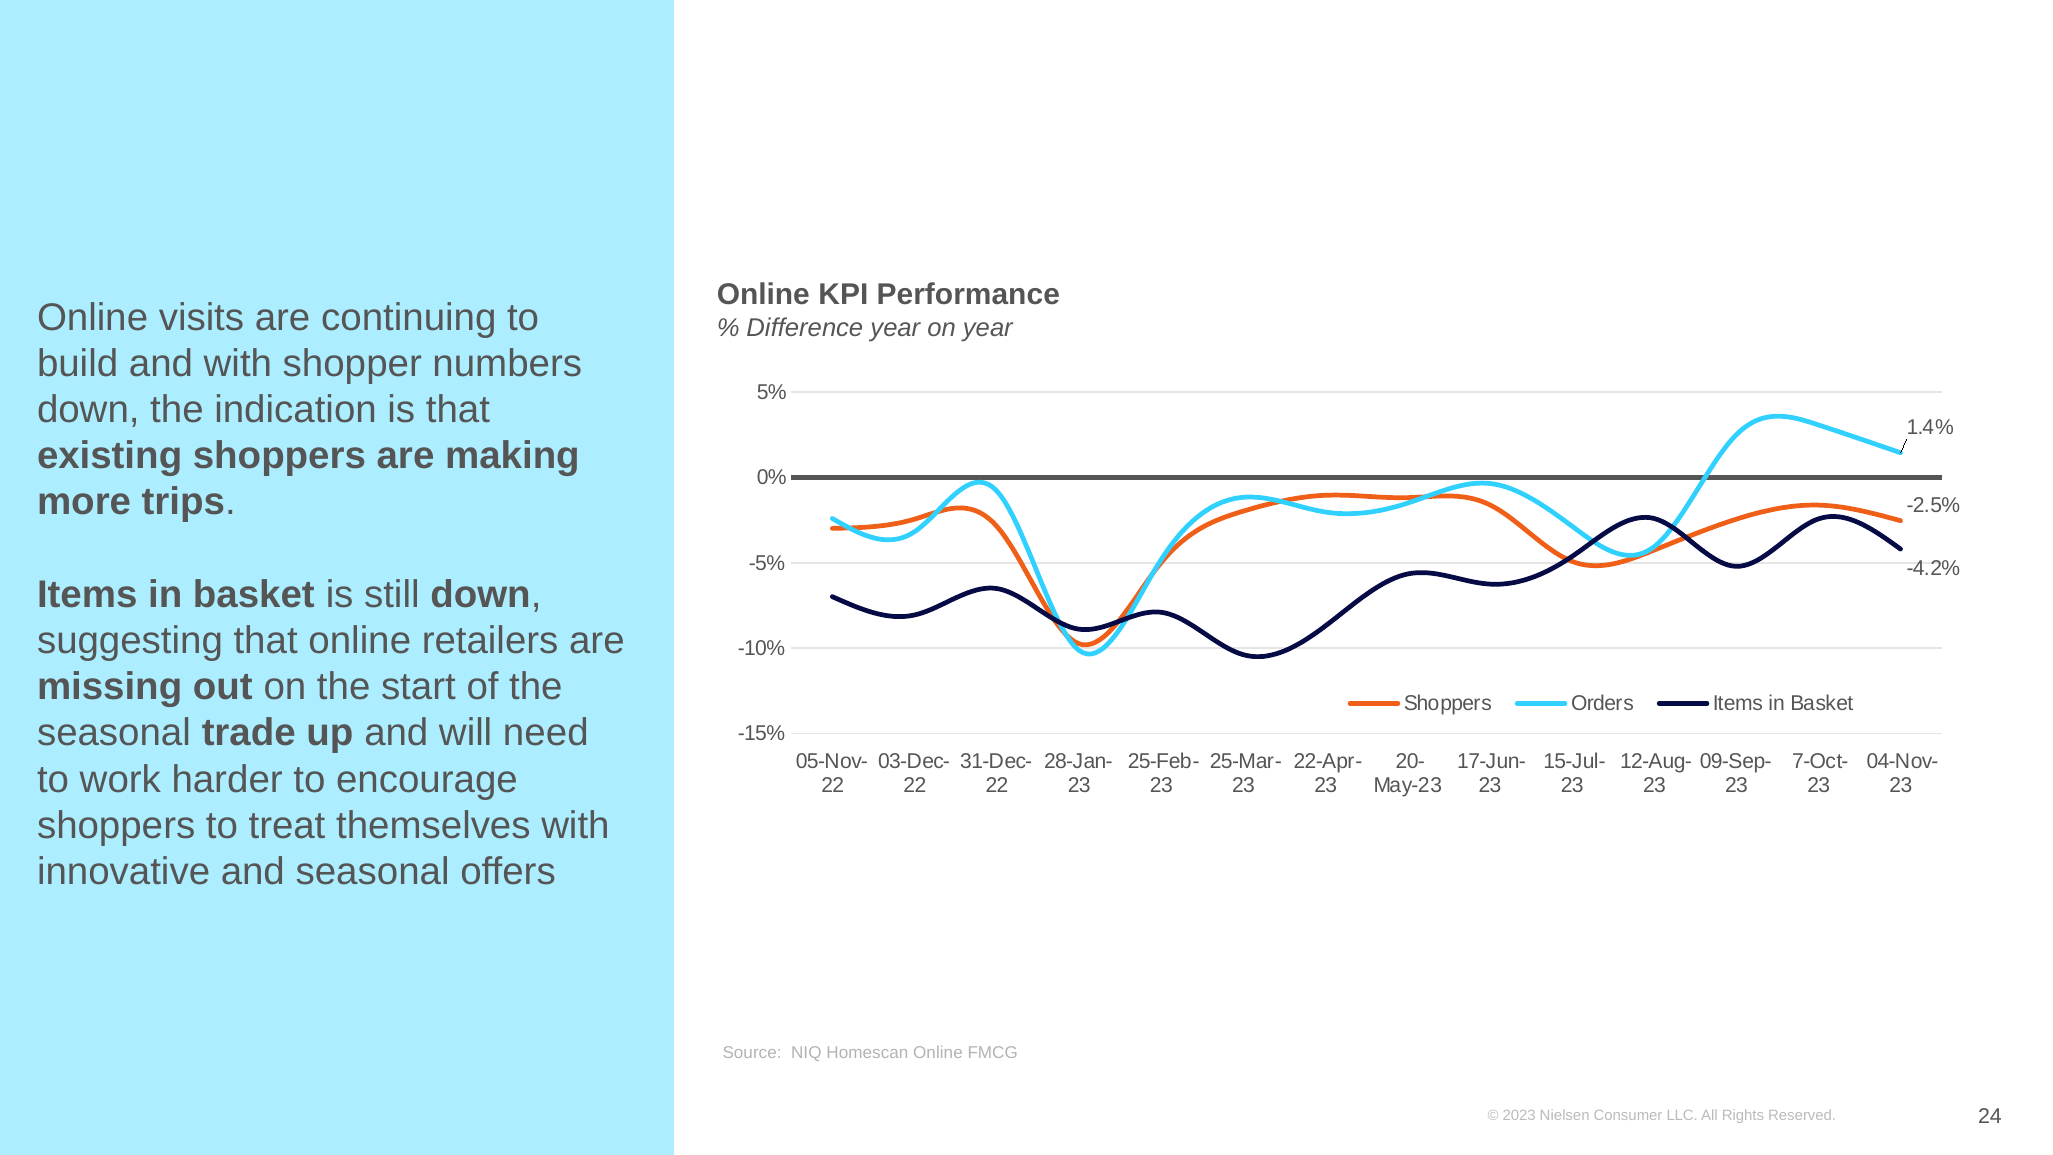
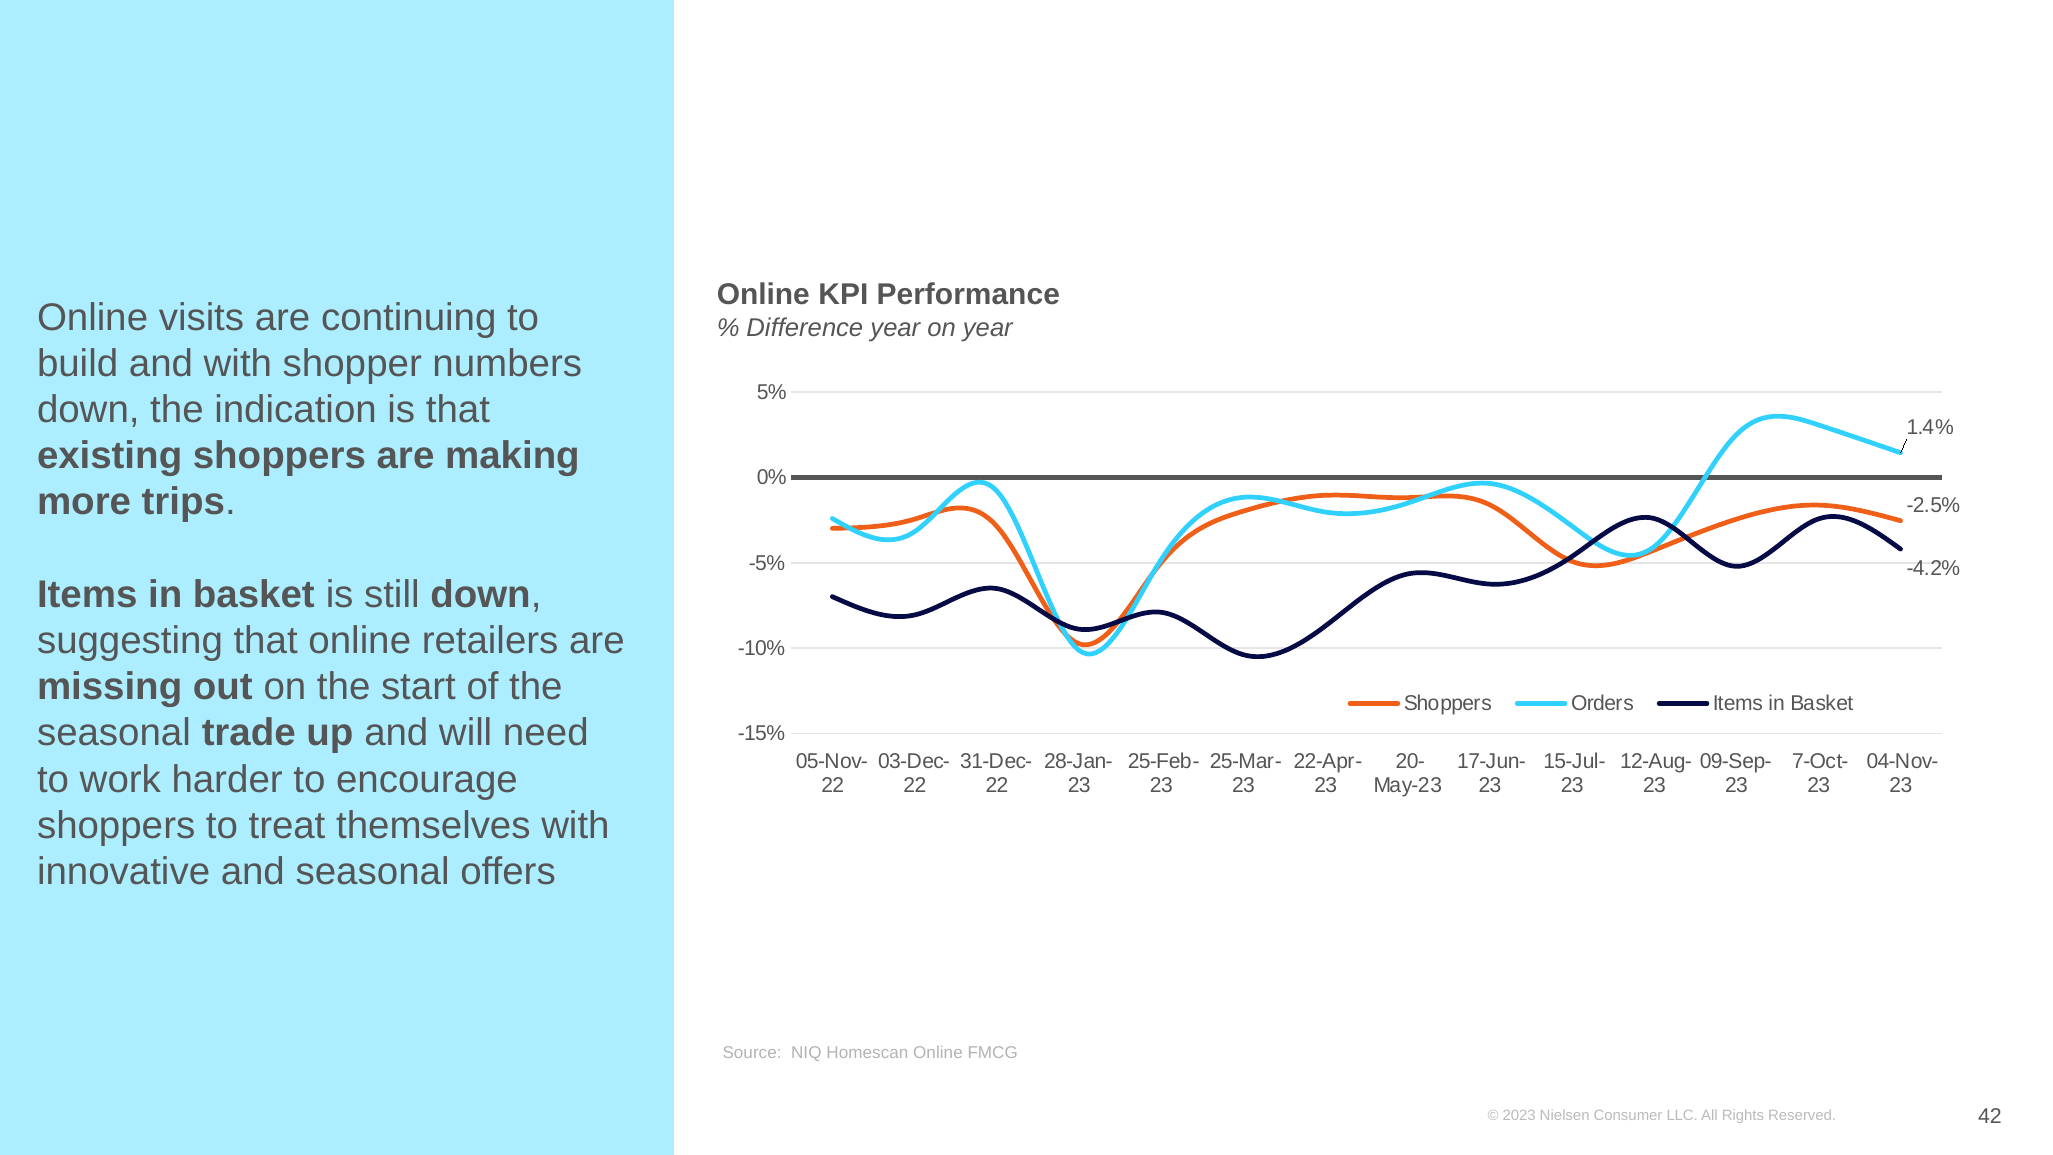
24: 24 -> 42 (1990, 1116)
